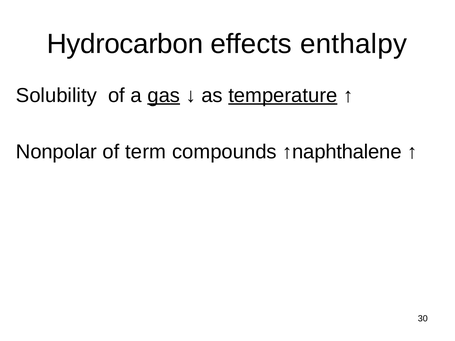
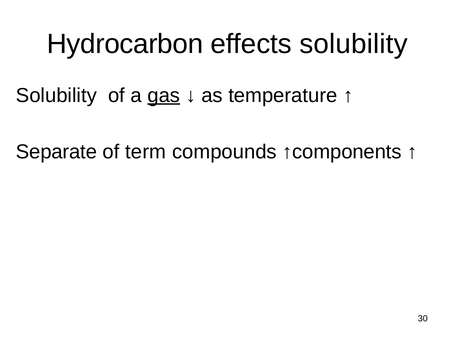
effects enthalpy: enthalpy -> solubility (354, 44)
temperature underline: present -> none (283, 95)
Nonpolar: Nonpolar -> Separate (56, 152)
↑naphthalene: ↑naphthalene -> ↑components (342, 152)
